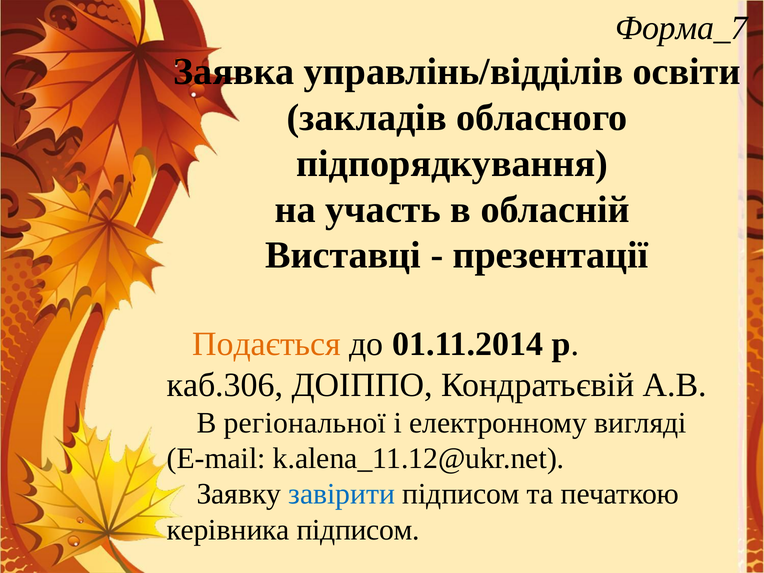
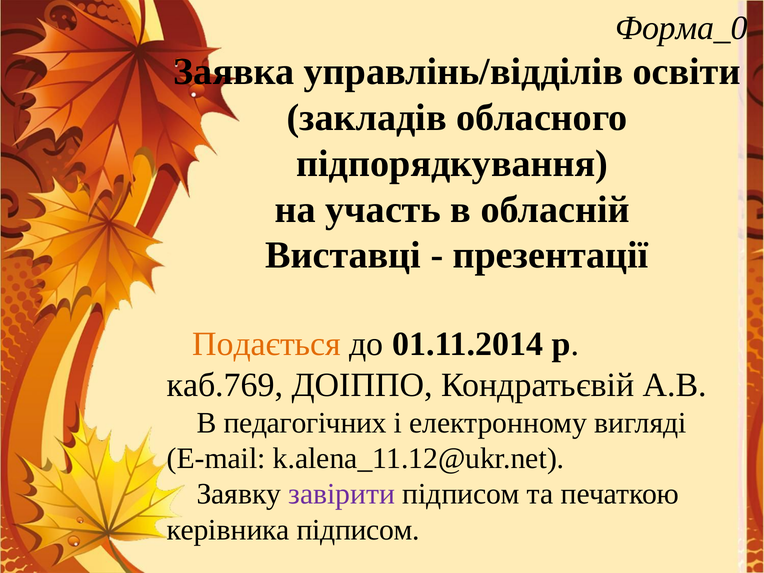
Форма_7: Форма_7 -> Форма_0 (681, 28)
каб.306: каб.306 -> каб.769 (225, 385)
регіональної: регіональної -> педагогічних (305, 423)
завірити colour: blue -> purple (342, 494)
